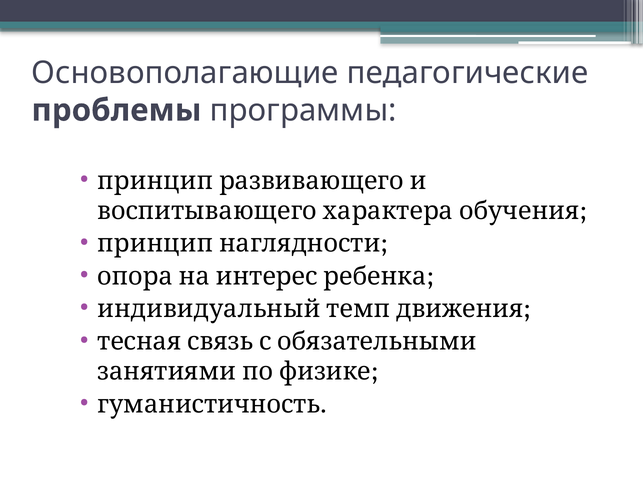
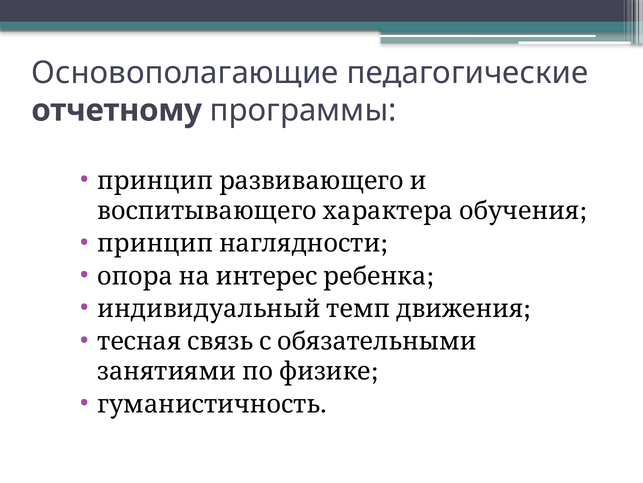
проблемы: проблемы -> отчетному (117, 110)
